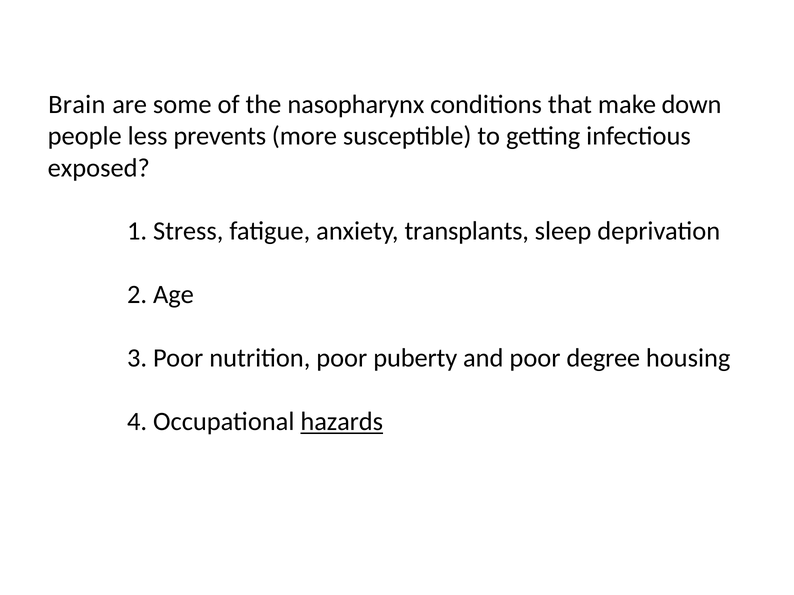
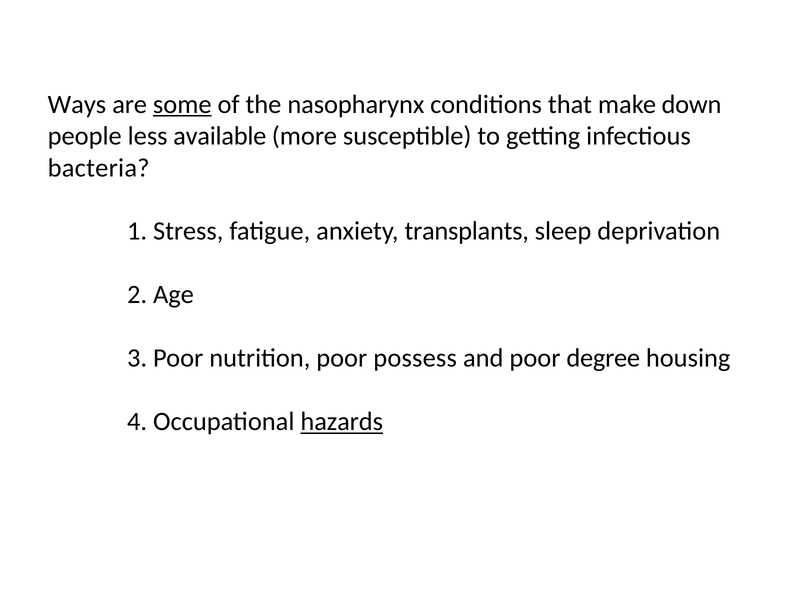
Brain: Brain -> Ways (77, 104)
some underline: none -> present (182, 104)
prevents: prevents -> available (220, 136)
exposed: exposed -> bacteria (99, 168)
puberty: puberty -> possess (415, 359)
